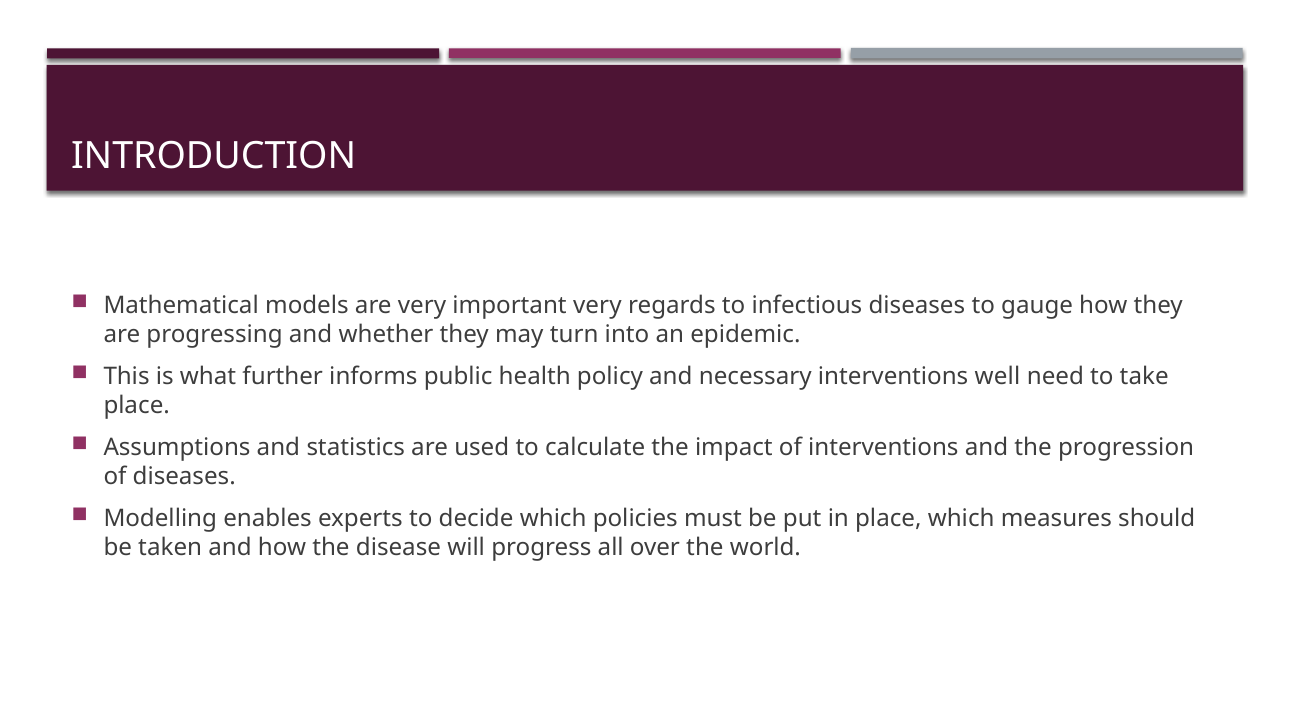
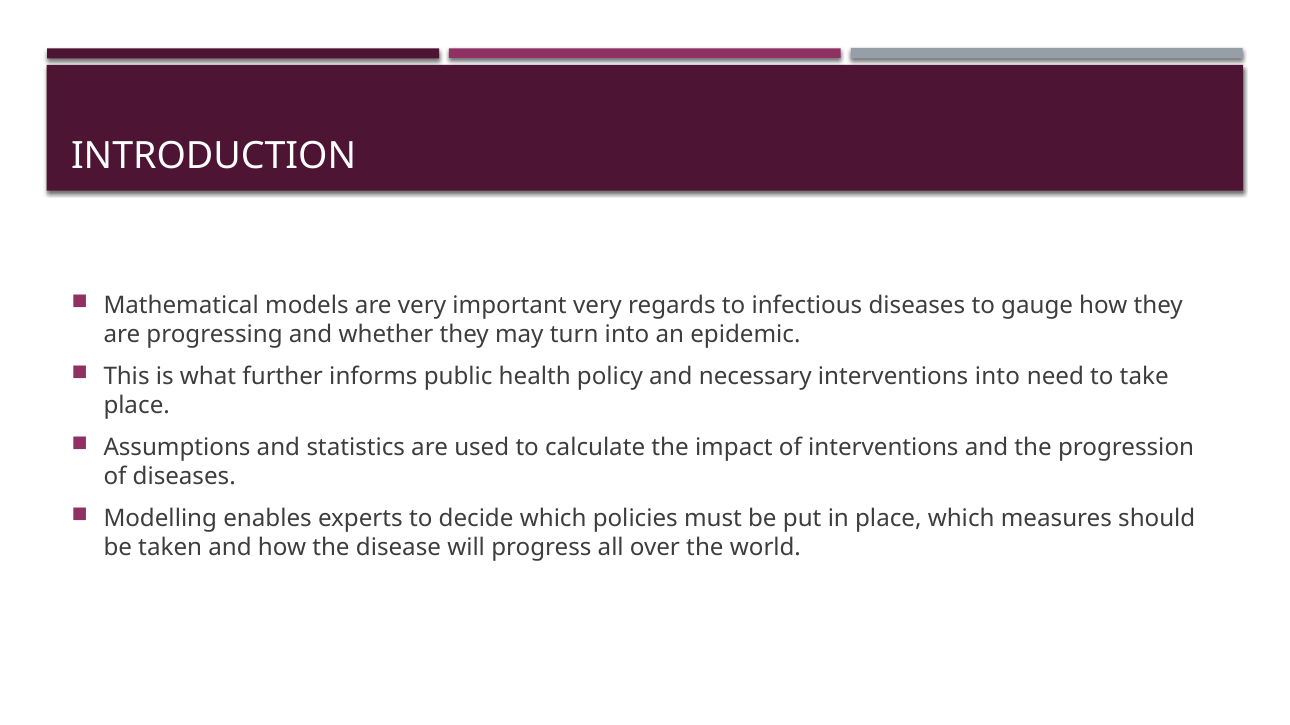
interventions well: well -> into (997, 377)
